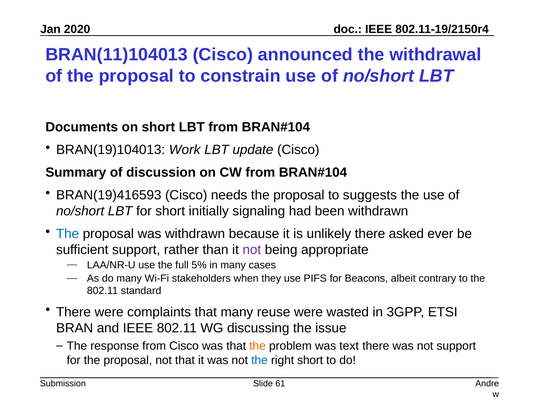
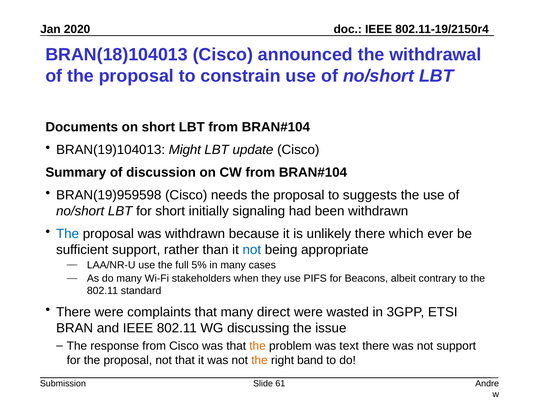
BRAN(11)104013: BRAN(11)104013 -> BRAN(18)104013 (117, 55)
Work: Work -> Might (185, 150)
BRAN(19)416593: BRAN(19)416593 -> BRAN(19)959598 (109, 195)
asked: asked -> which (406, 234)
not colour: purple -> blue (252, 250)
reuse: reuse -> direct (274, 312)
the colour: blue -> orange (260, 361)
right short: short -> band (310, 361)
